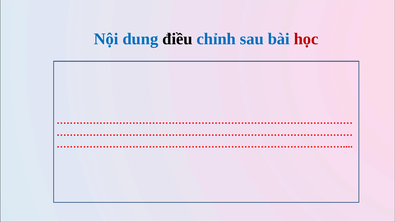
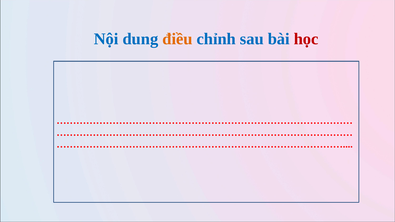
điều colour: black -> orange (177, 39)
